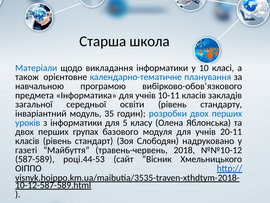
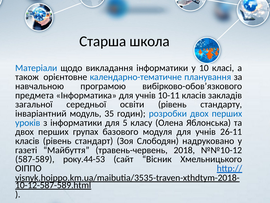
20-11: 20-11 -> 26-11 (231, 132)
році.44-53: році.44-53 -> року.44-53 (84, 159)
